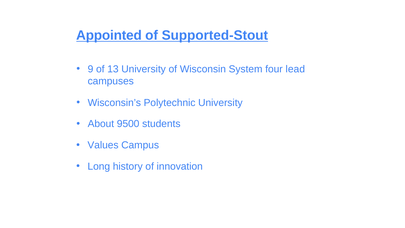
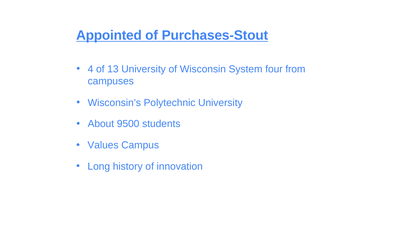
Supported-Stout: Supported-Stout -> Purchases-Stout (215, 35)
9: 9 -> 4 (90, 69)
lead: lead -> from (295, 69)
